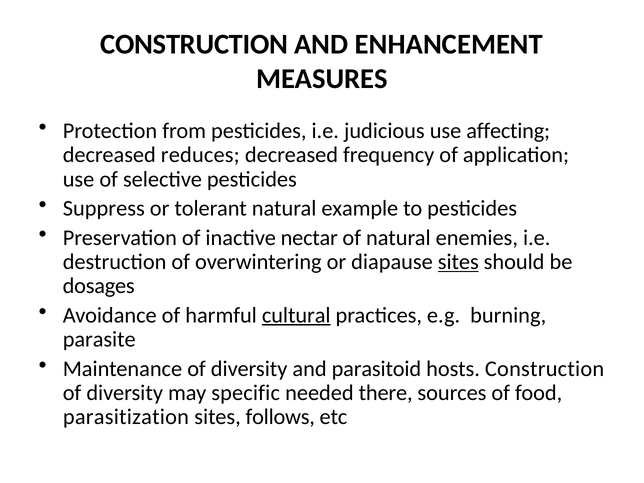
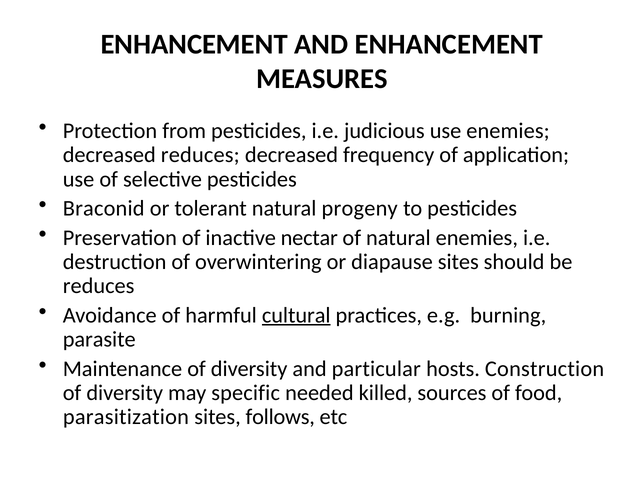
CONSTRUCTION: CONSTRUCTION -> ENHANCEMENT (194, 44)
use affecting: affecting -> enemies (508, 131)
Suppress: Suppress -> Braconid (104, 208)
example: example -> progeny (360, 208)
sites underline: present -> none (458, 262)
dosages: dosages -> reduces (99, 286)
parasitoid: parasitoid -> particular (376, 369)
there: there -> killed (386, 393)
